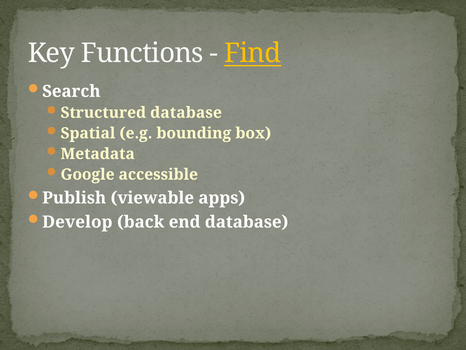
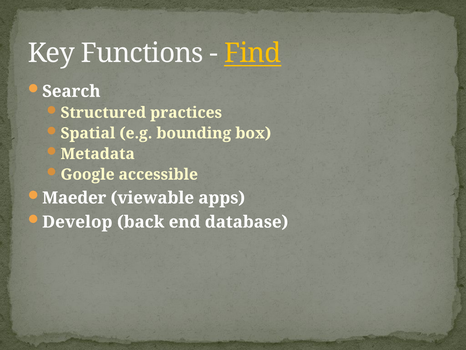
Structured database: database -> practices (186, 112)
Publish: Publish -> Maeder (74, 198)
